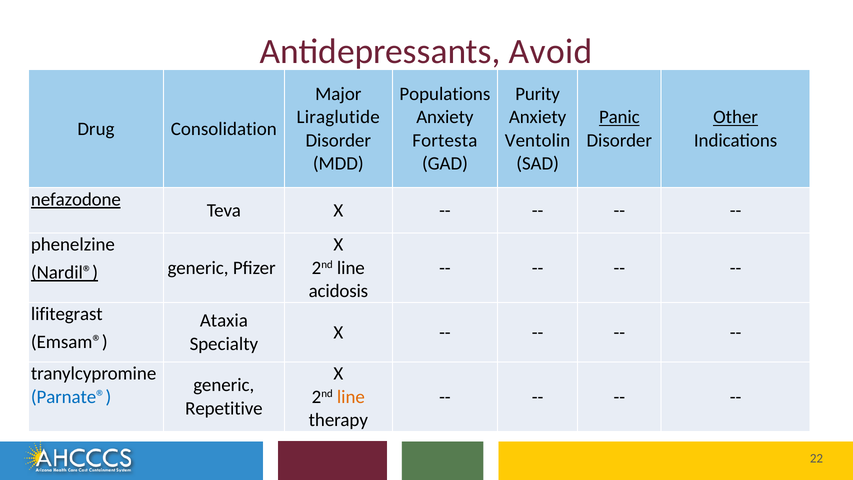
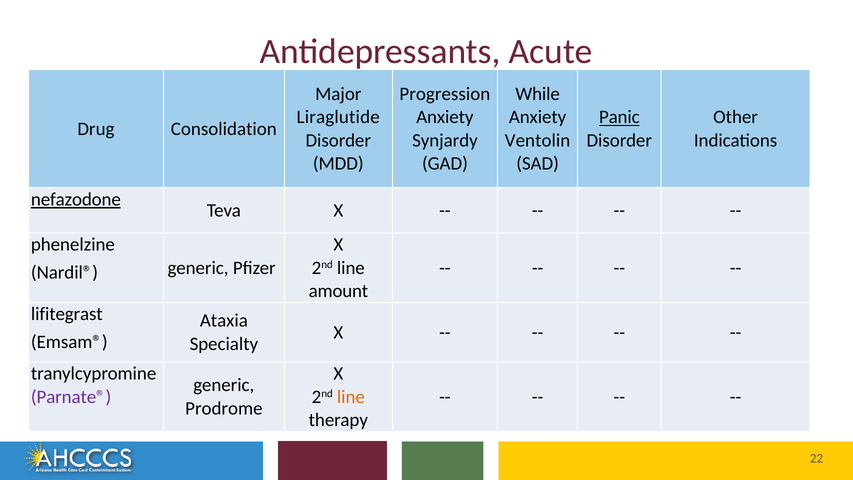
Avoid: Avoid -> Acute (551, 52)
Populations: Populations -> Progression (445, 94)
Purity: Purity -> While (538, 94)
Other underline: present -> none (736, 117)
Fortesta: Fortesta -> Synjardy (445, 140)
Nardil® underline: present -> none (65, 273)
acidosis: acidosis -> amount (338, 291)
Parnate® colour: blue -> purple (71, 397)
Repetitive: Repetitive -> Prodrome (224, 408)
